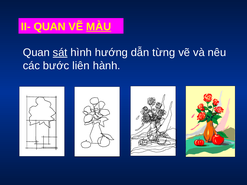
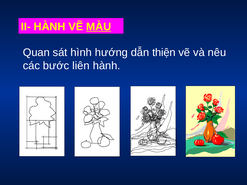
II- QUAN: QUAN -> HÀNH (50, 27)
sát underline: present -> none (60, 53)
từng: từng -> thiện (164, 53)
